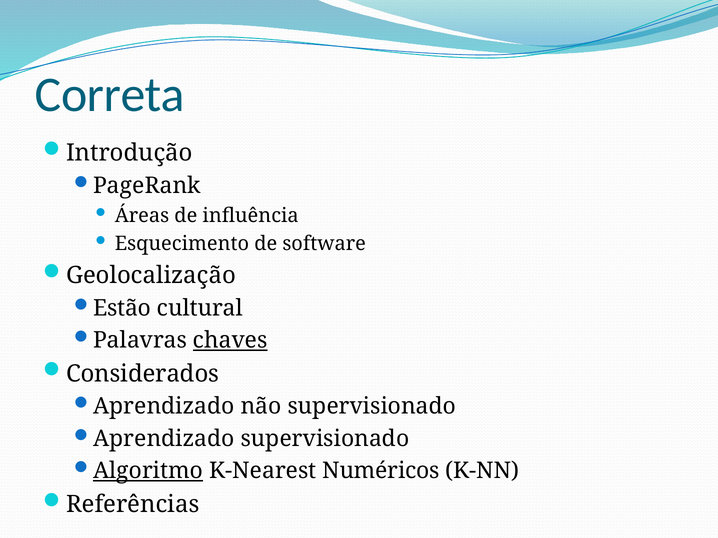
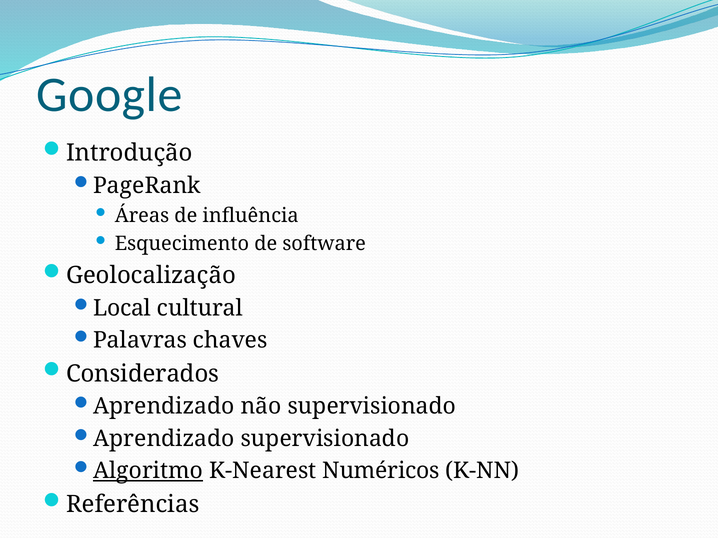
Correta: Correta -> Google (109, 95)
Estão: Estão -> Local (122, 308)
chaves underline: present -> none (230, 341)
